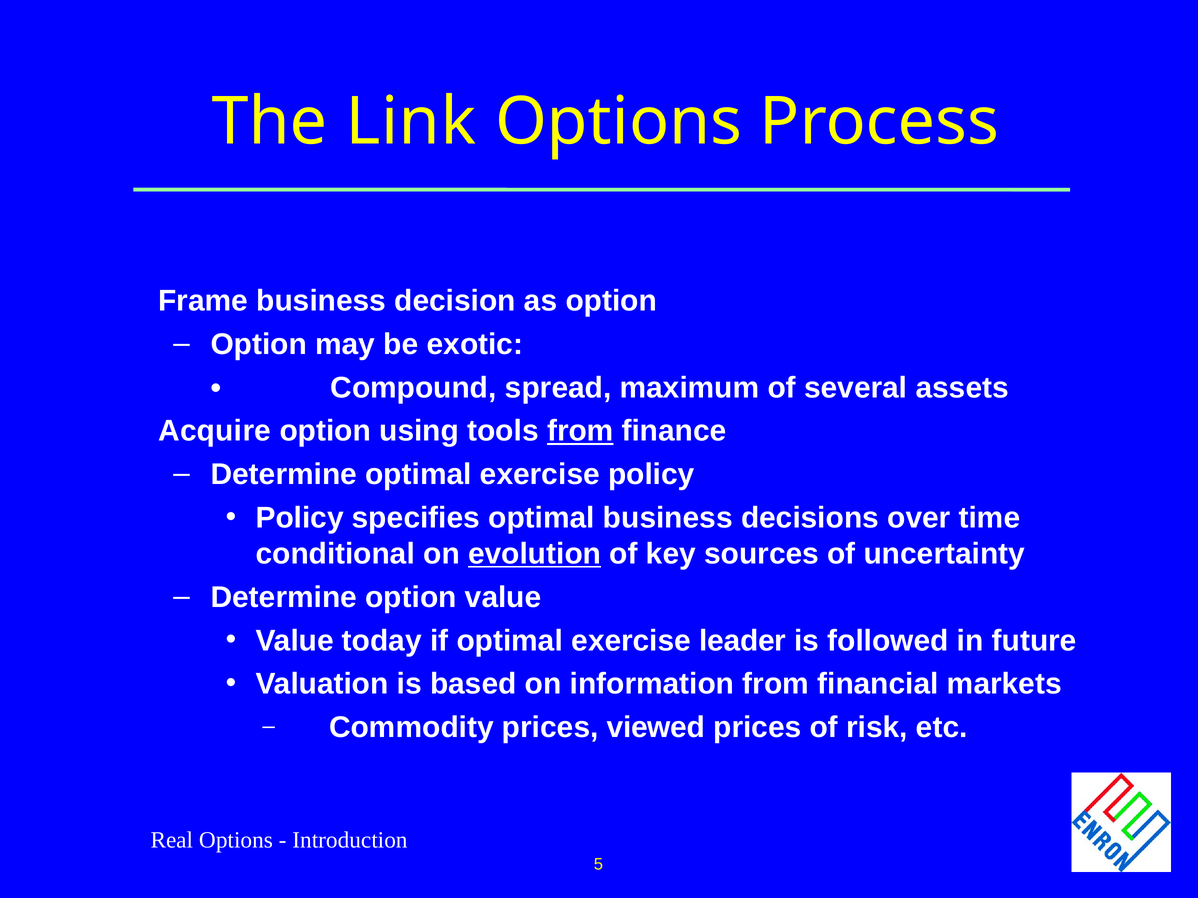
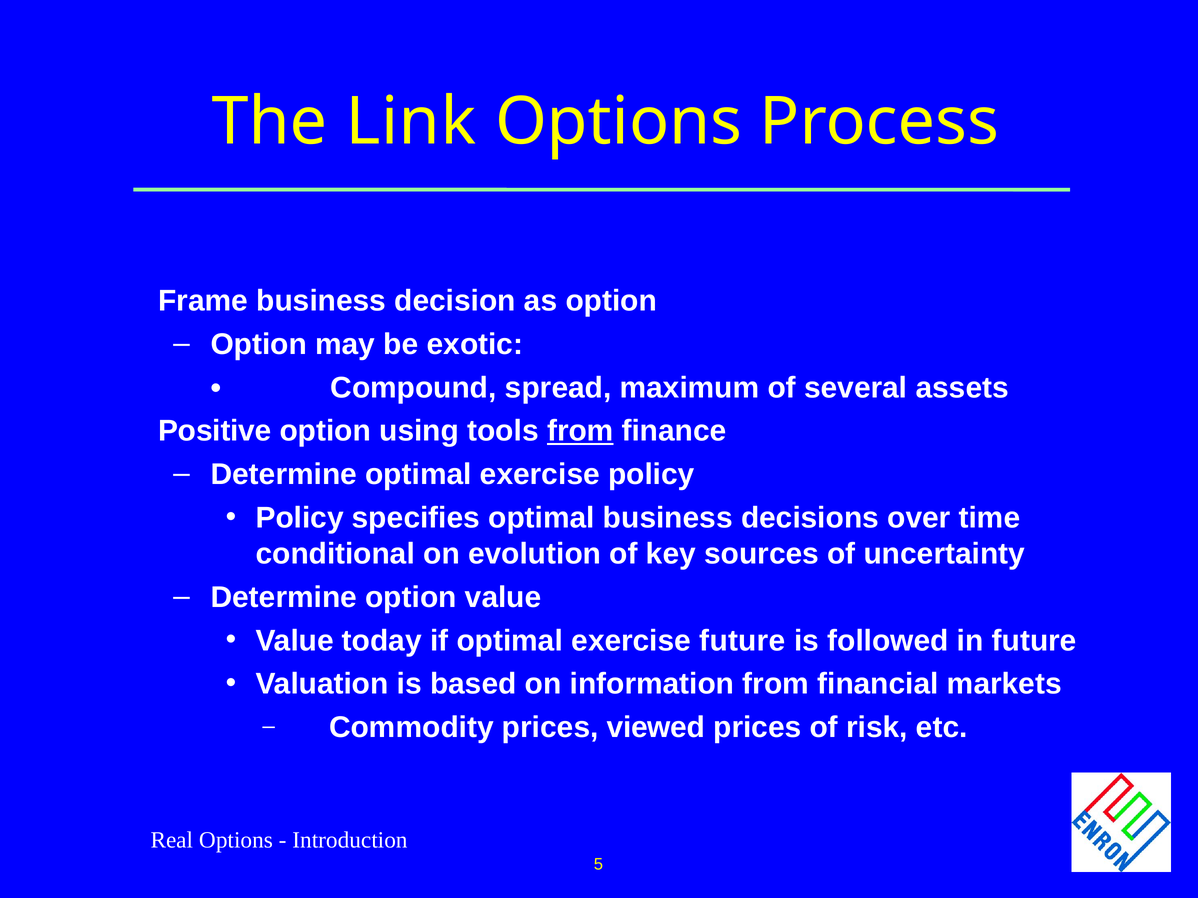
Acquire: Acquire -> Positive (215, 431)
evolution underline: present -> none (535, 554)
exercise leader: leader -> future (742, 641)
